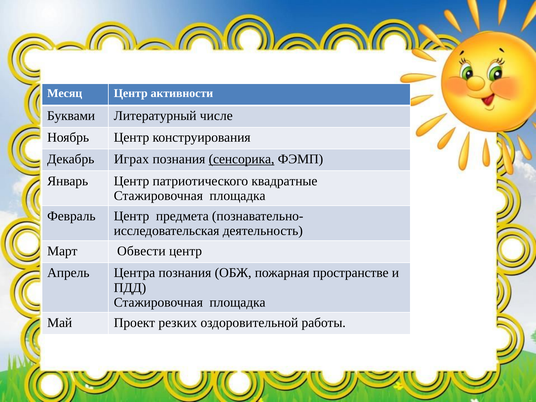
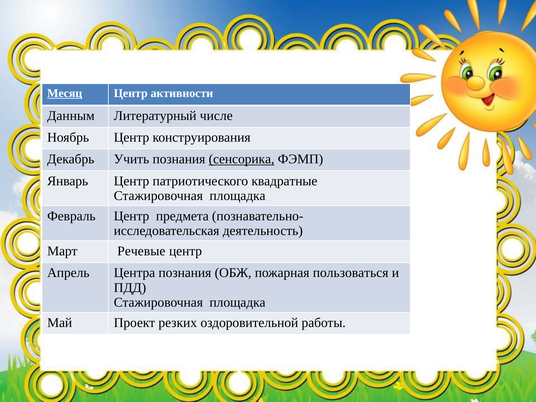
Месяц underline: none -> present (65, 93)
Буквами: Буквами -> Данным (71, 116)
Играх: Играх -> Учить (132, 159)
Обвести: Обвести -> Речевые (141, 251)
пространстве: пространстве -> пользоваться (351, 273)
